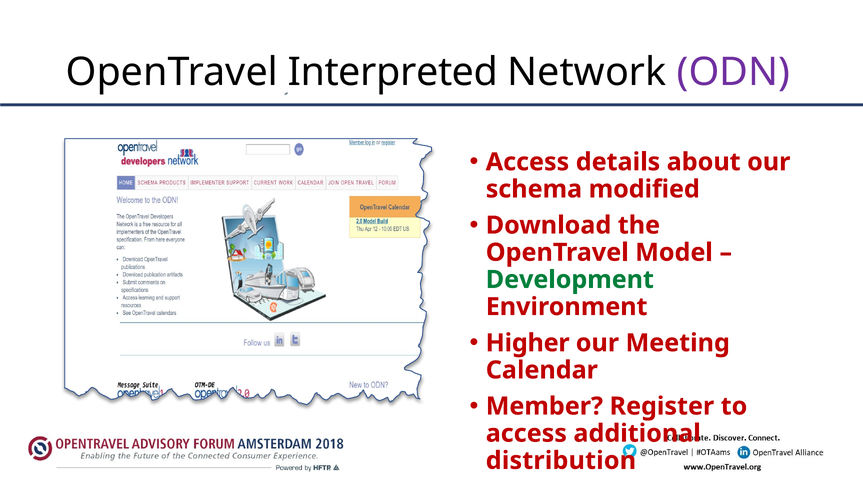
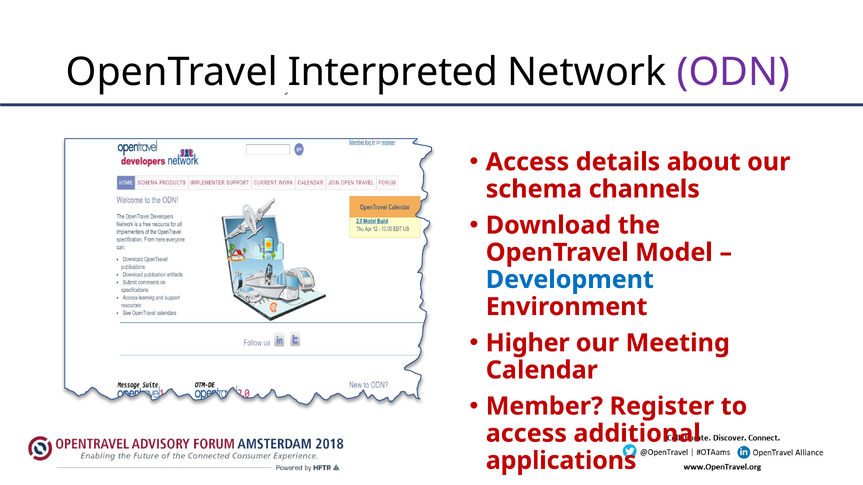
modified: modified -> channels (644, 189)
Development colour: green -> blue (570, 280)
distribution: distribution -> applications (561, 461)
